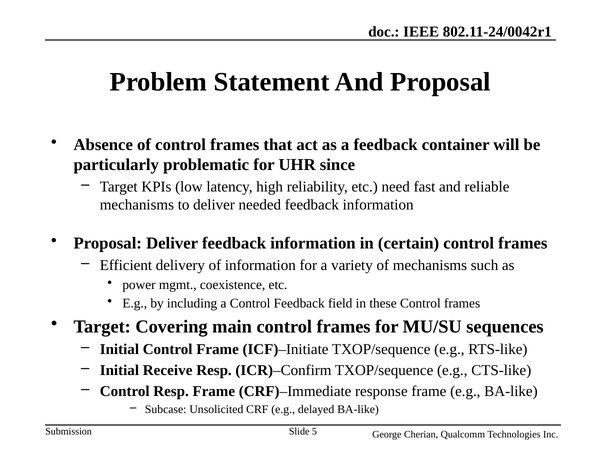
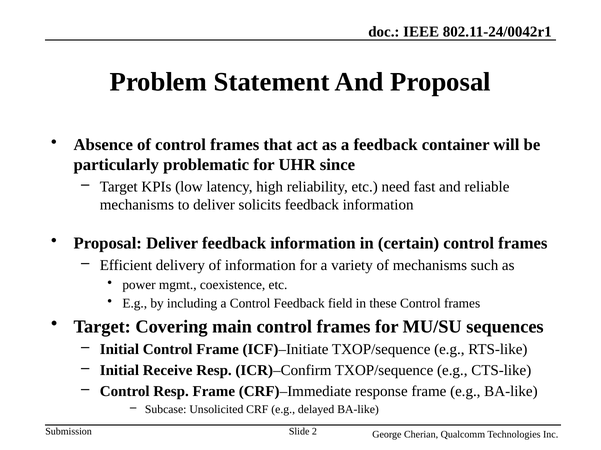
needed: needed -> solicits (260, 205)
5: 5 -> 2 (315, 432)
